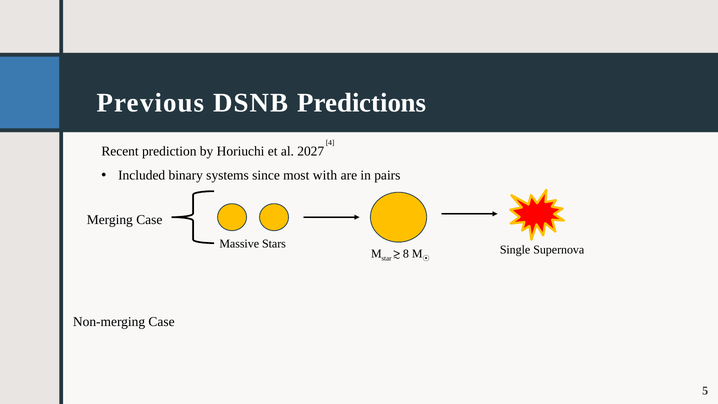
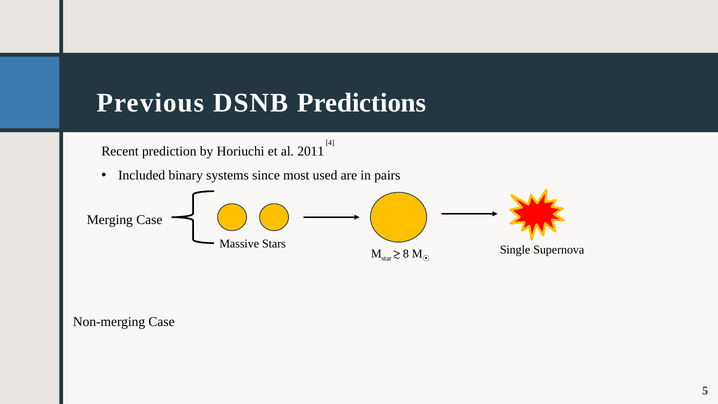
2027: 2027 -> 2011 (311, 151)
with: with -> used (325, 175)
